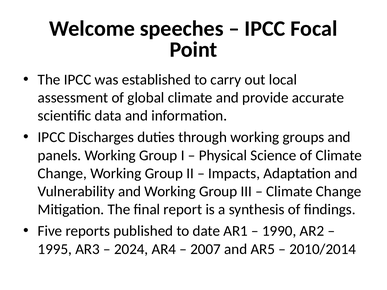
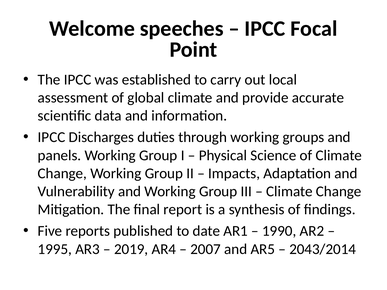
2024: 2024 -> 2019 (131, 249)
2010/2014: 2010/2014 -> 2043/2014 (323, 249)
